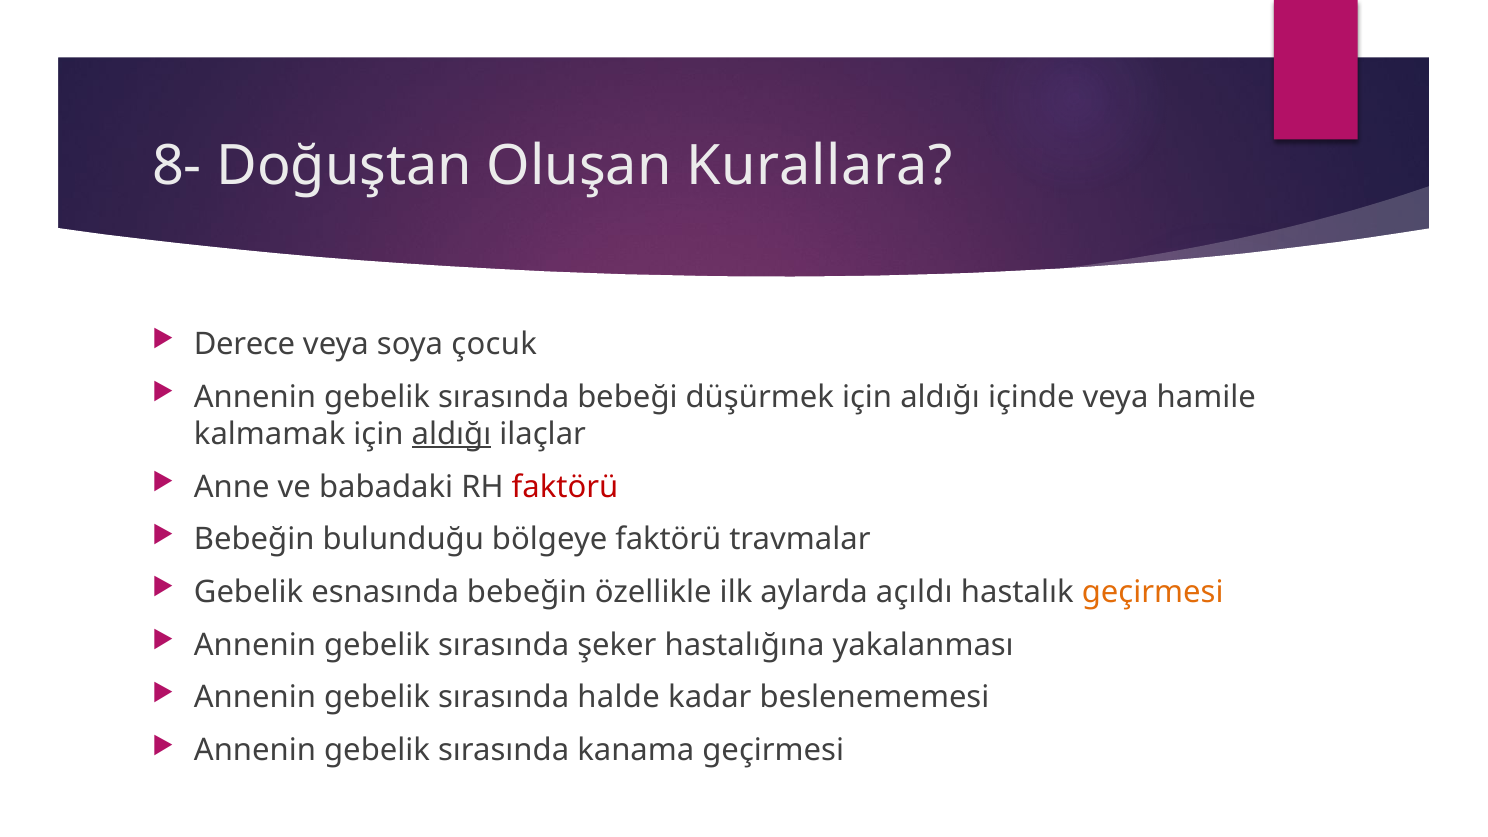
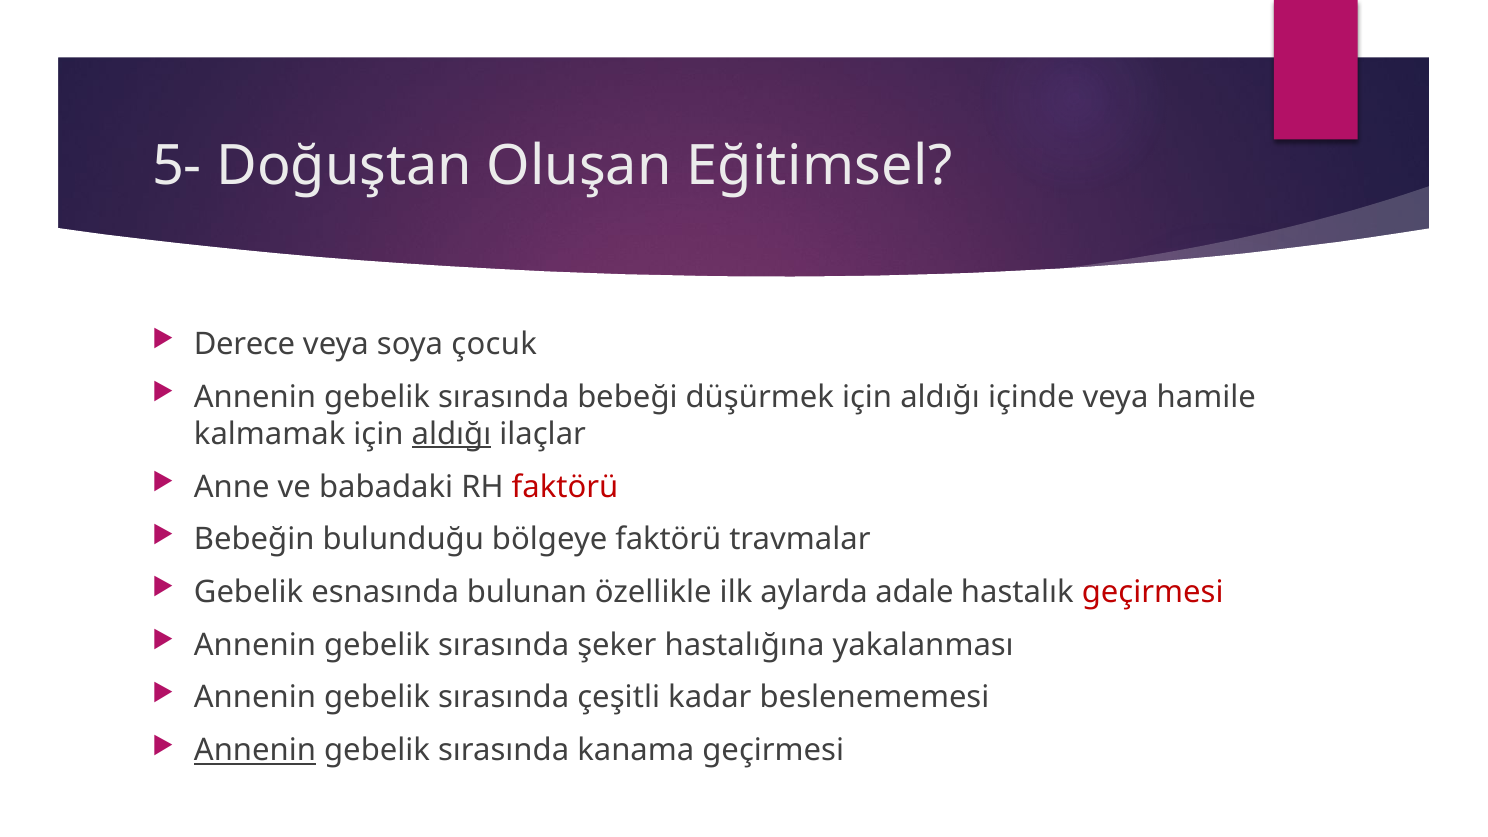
8-: 8- -> 5- (177, 166)
Kurallara: Kurallara -> Eğitimsel (819, 166)
esnasında bebeğin: bebeğin -> bulunan (527, 592)
açıldı: açıldı -> adale (915, 592)
geçirmesi colour: orange -> red (1153, 592)
halde: halde -> çeşitli (619, 698)
Annenin underline: none -> present (255, 750)
